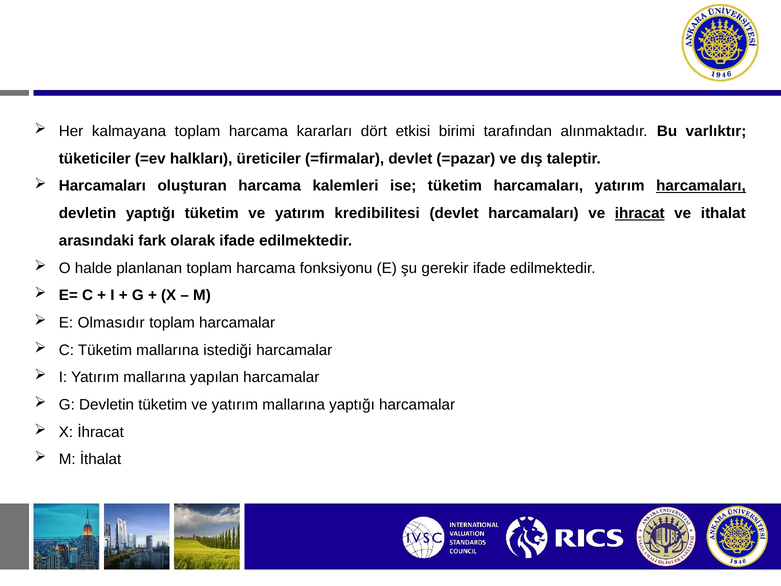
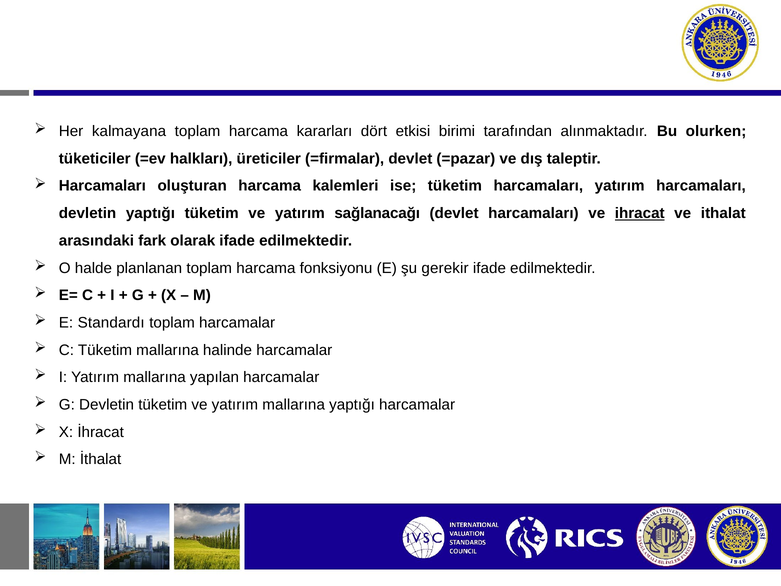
varlıktır: varlıktır -> olurken (716, 131)
harcamaları underline: present -> none (701, 186)
kredibilitesi: kredibilitesi -> sağlanacağı (377, 213)
Olmasıdır: Olmasıdır -> Standardı (111, 323)
istediği: istediği -> halinde (227, 350)
